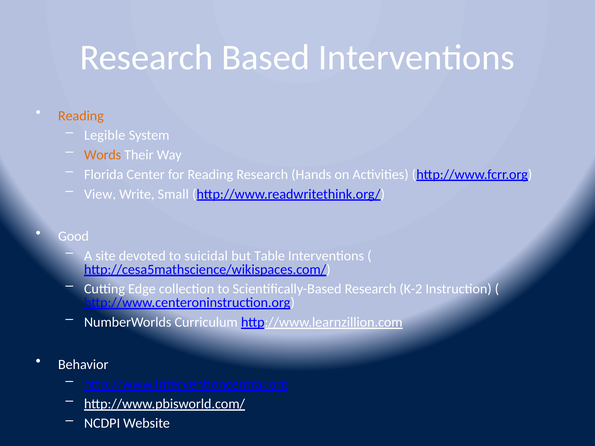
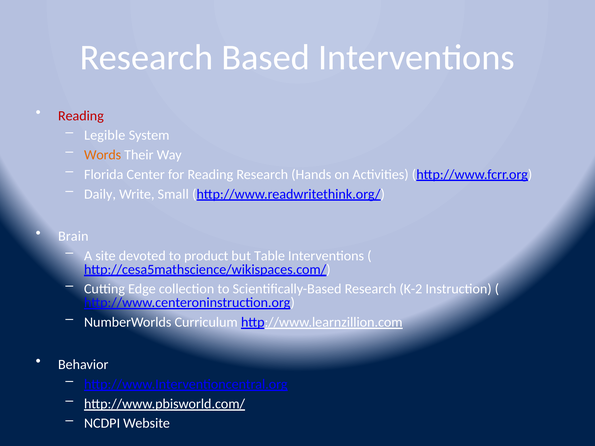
Reading colour: orange -> red (81, 116)
View: View -> Daily (100, 194)
Good: Good -> Brain (73, 236)
suicidal: suicidal -> product (206, 256)
